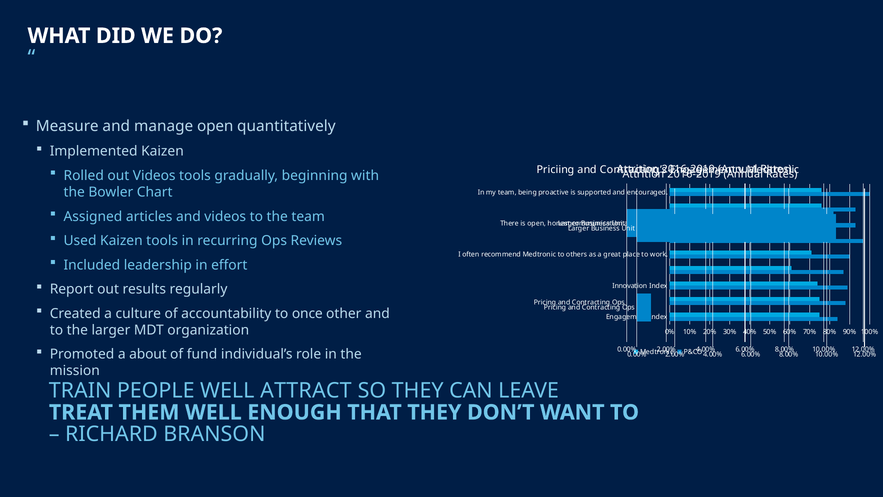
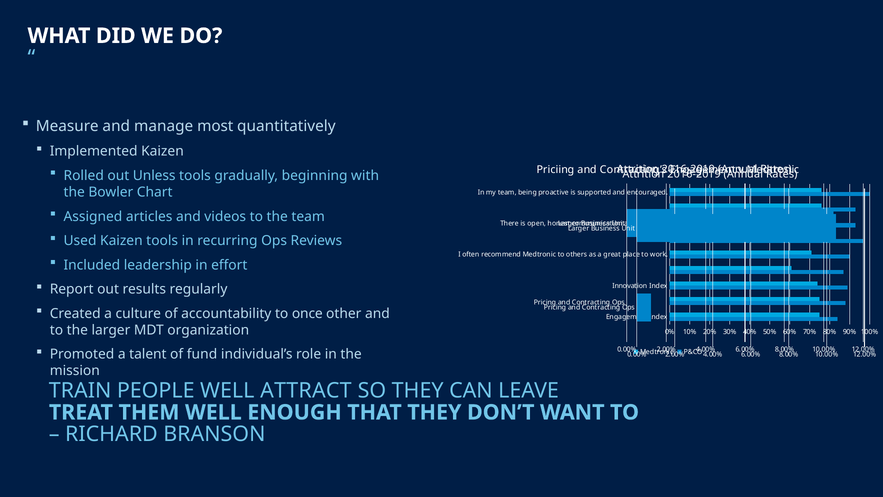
manage open: open -> most (215, 126)
out Videos: Videos -> Unless (154, 176)
about: about -> talent (148, 354)
